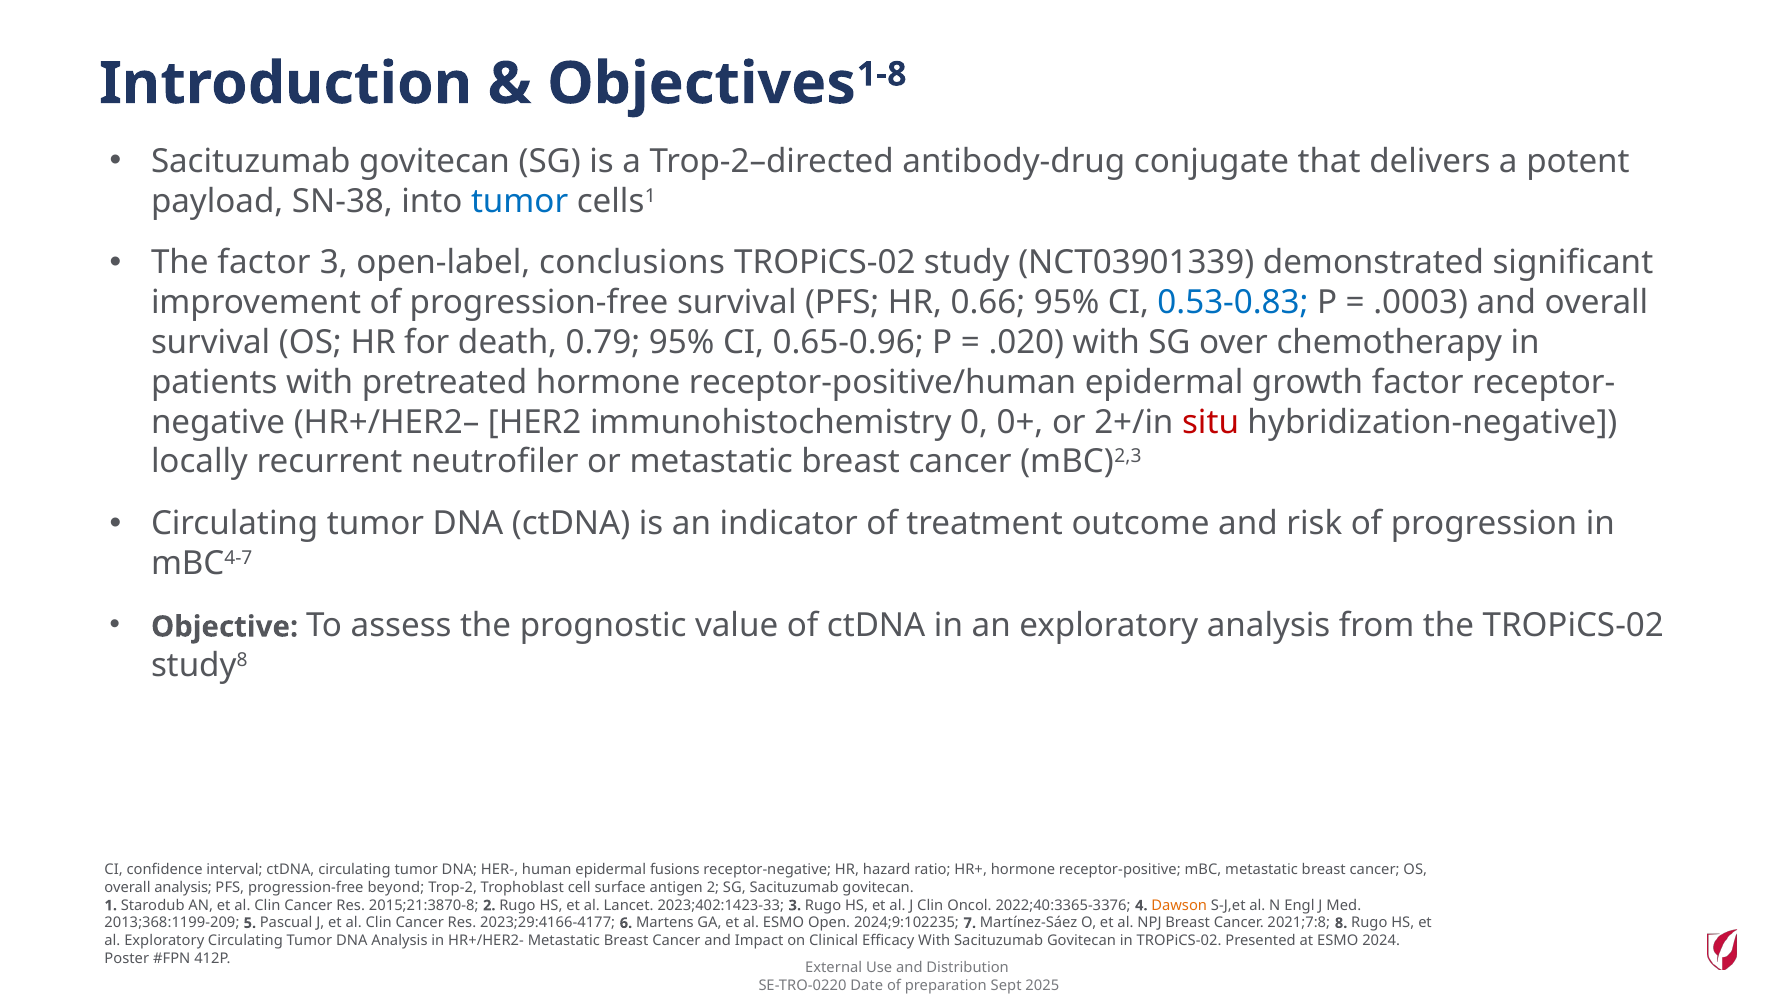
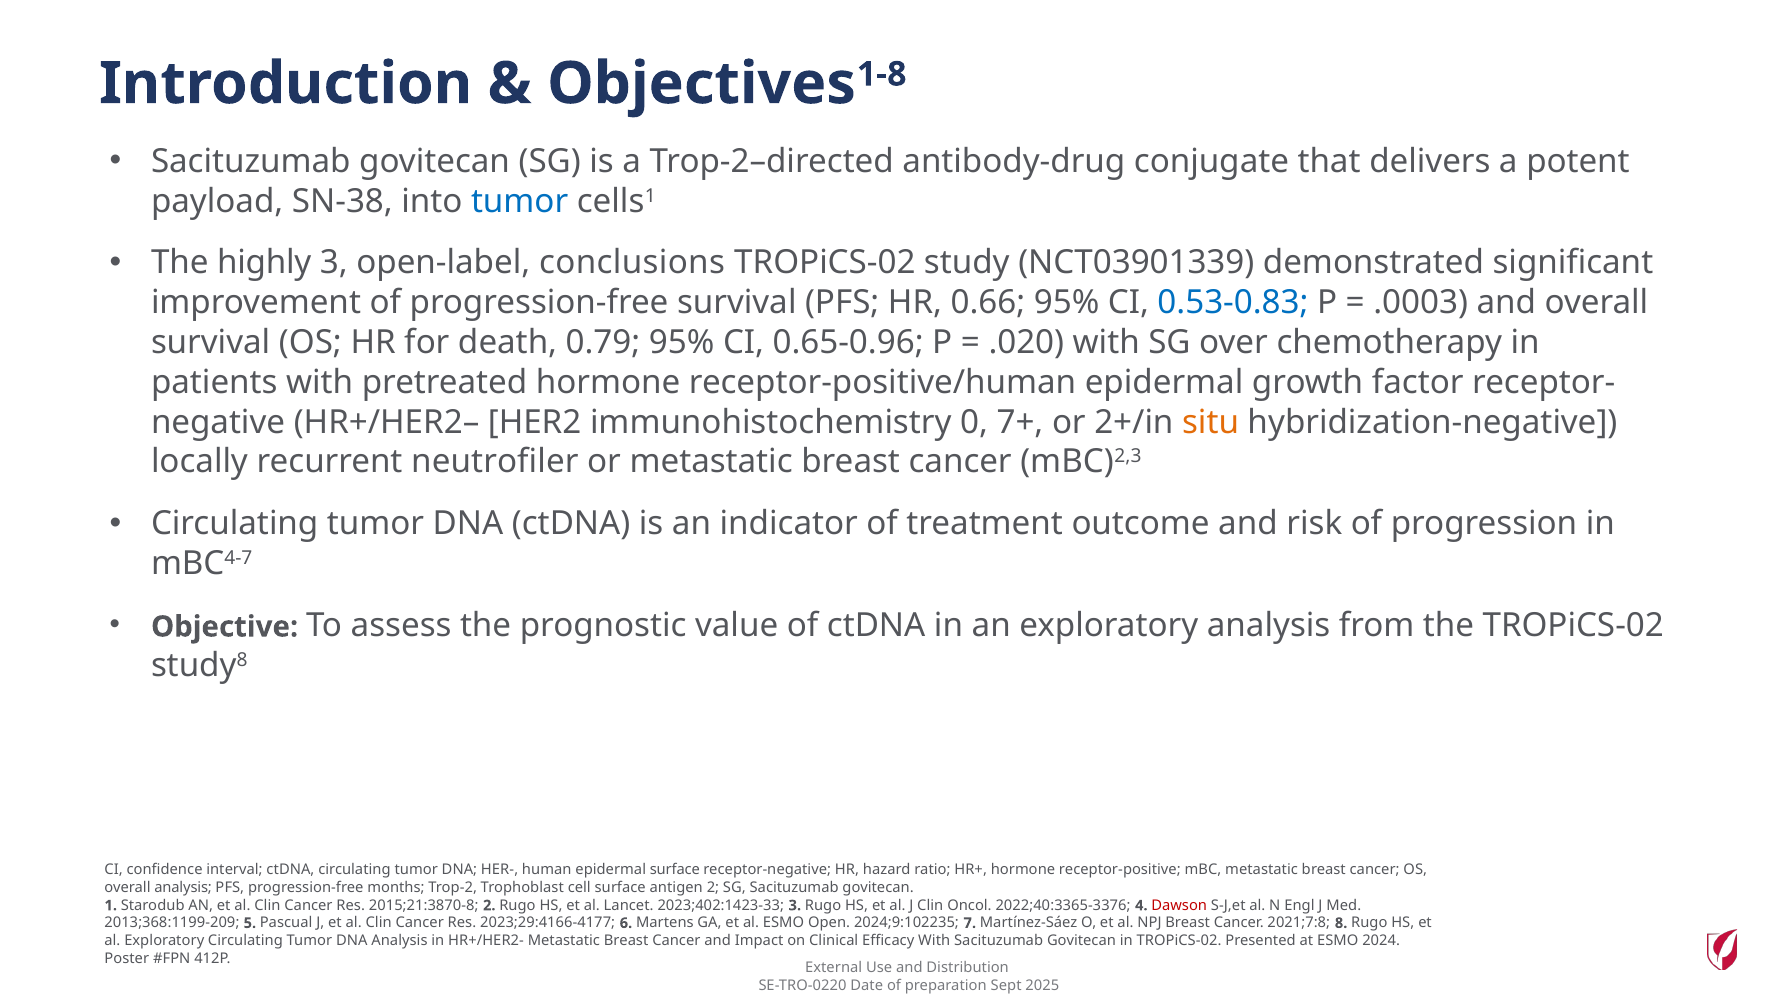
The factor: factor -> highly (264, 263)
0+: 0+ -> 7+ (1020, 422)
situ colour: red -> orange (1211, 422)
epidermal fusions: fusions -> surface (675, 870)
beyond: beyond -> months (396, 888)
Dawson colour: orange -> red (1179, 905)
